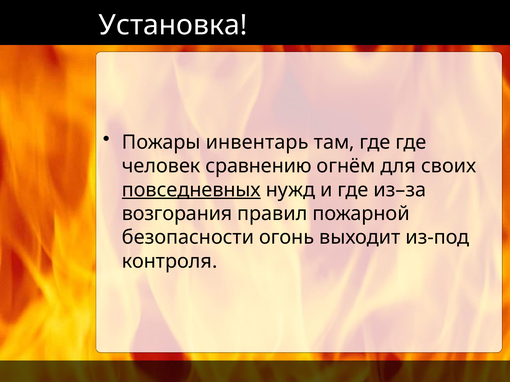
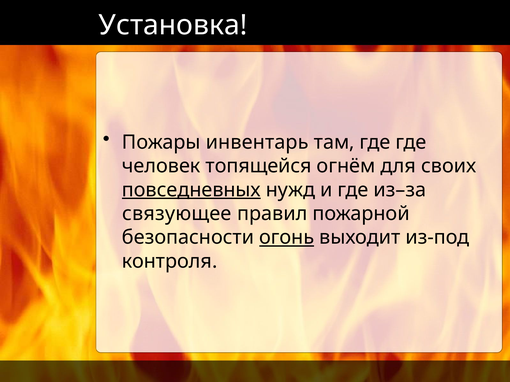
сравнению: сравнению -> топящейся (259, 166)
возгорания: возгорания -> связующее (177, 214)
огонь underline: none -> present (287, 238)
